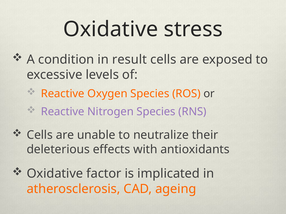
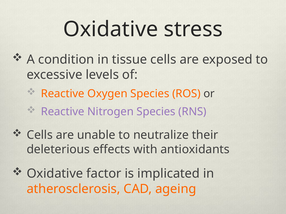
result: result -> tissue (130, 60)
